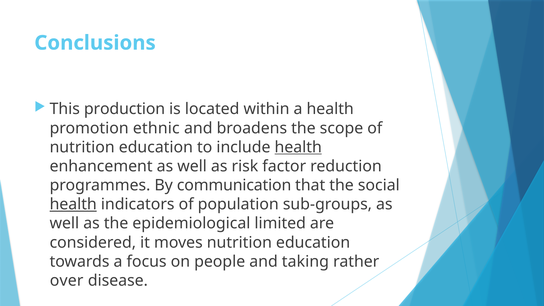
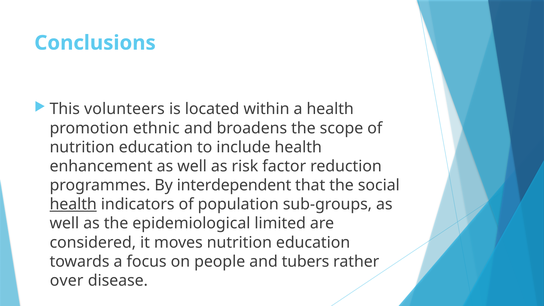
production: production -> volunteers (124, 109)
health underline: present -> none (298, 147)
communication: communication -> interdependent (234, 185)
taking: taking -> tubers (306, 261)
